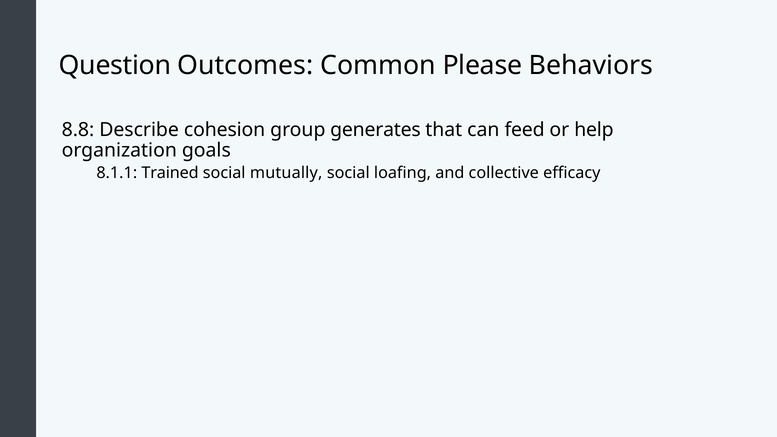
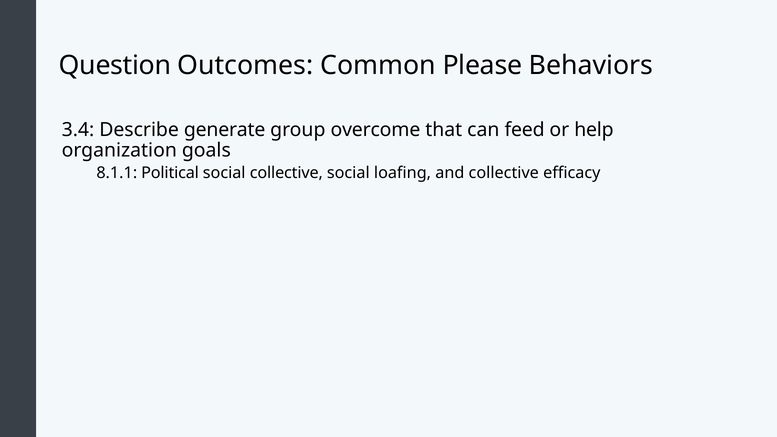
8.8: 8.8 -> 3.4 (78, 130)
cohesion: cohesion -> generate (225, 130)
generates: generates -> overcome (375, 130)
Trained: Trained -> Political (170, 173)
social mutually: mutually -> collective (286, 173)
